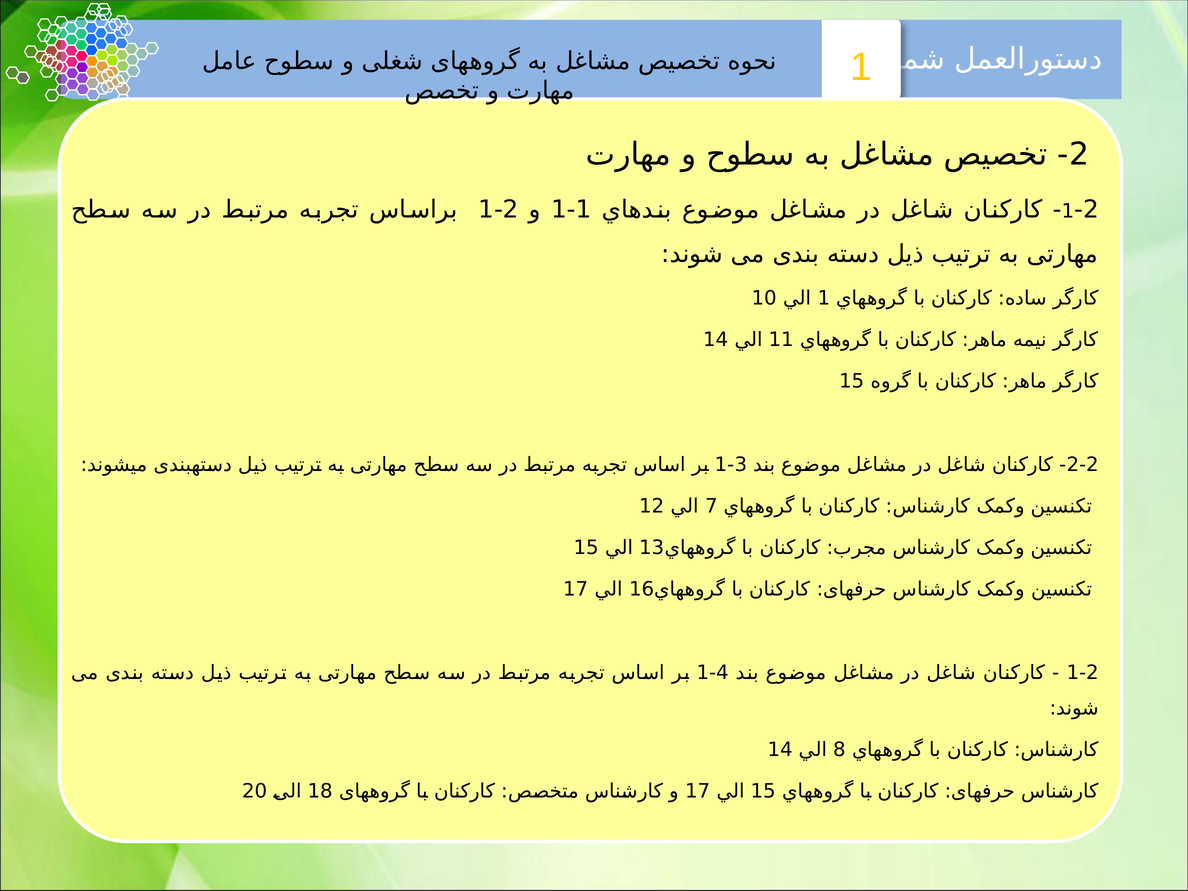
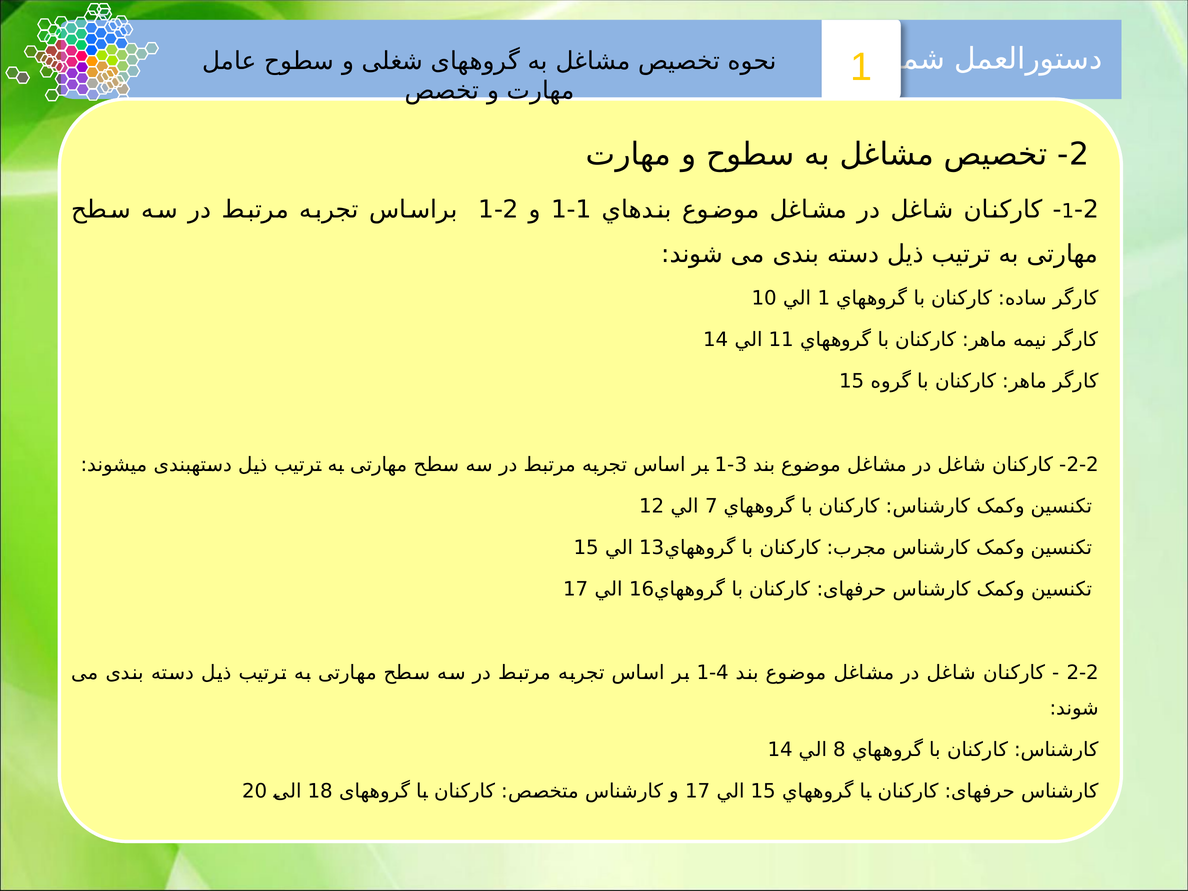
1-2: 1-2 -> 2-2 (1083, 673)
